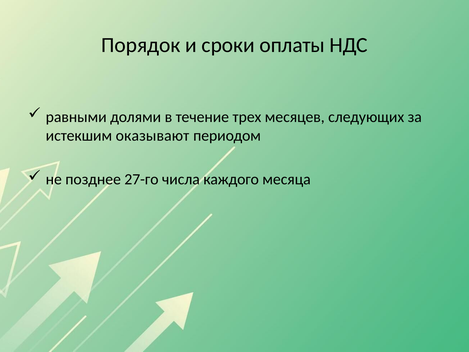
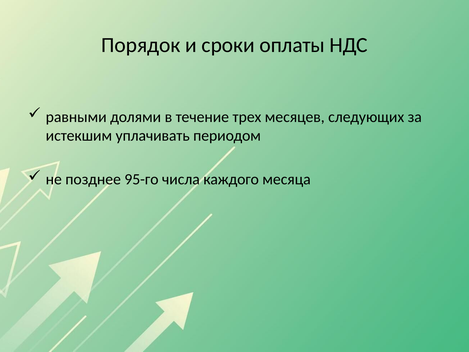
оказывают: оказывают -> уплачивать (153, 136)
27-го: 27-го -> 95-го (141, 179)
